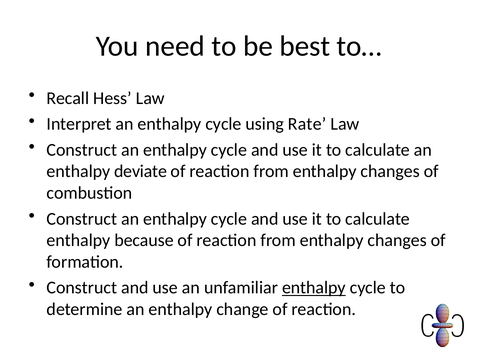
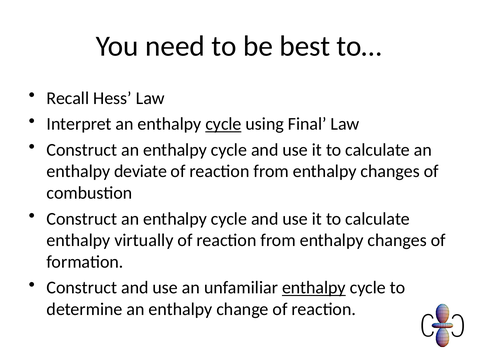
cycle underline: none -> present (223, 124)
Rate: Rate -> Final (307, 124)
because: because -> virtually (144, 240)
